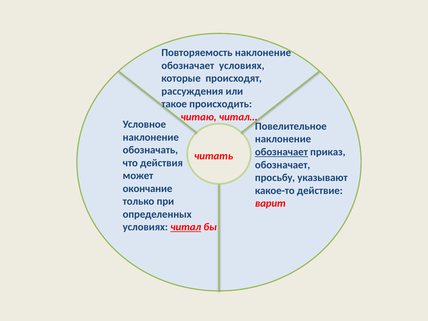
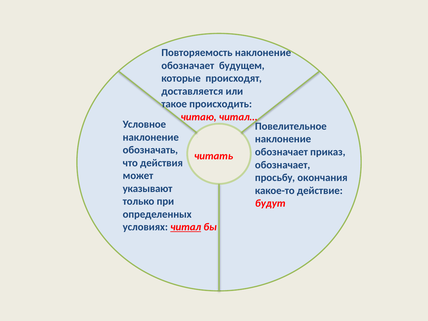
обозначает условиях: условиях -> будущем (242, 66)
рассуждения: рассуждения -> доставляется (192, 91)
обозначает underline: present -> none (281, 152)
указывают: указывают -> окончания (322, 178)
окончание: окончание -> указывают (148, 189)
варит: варит -> будут (270, 203)
